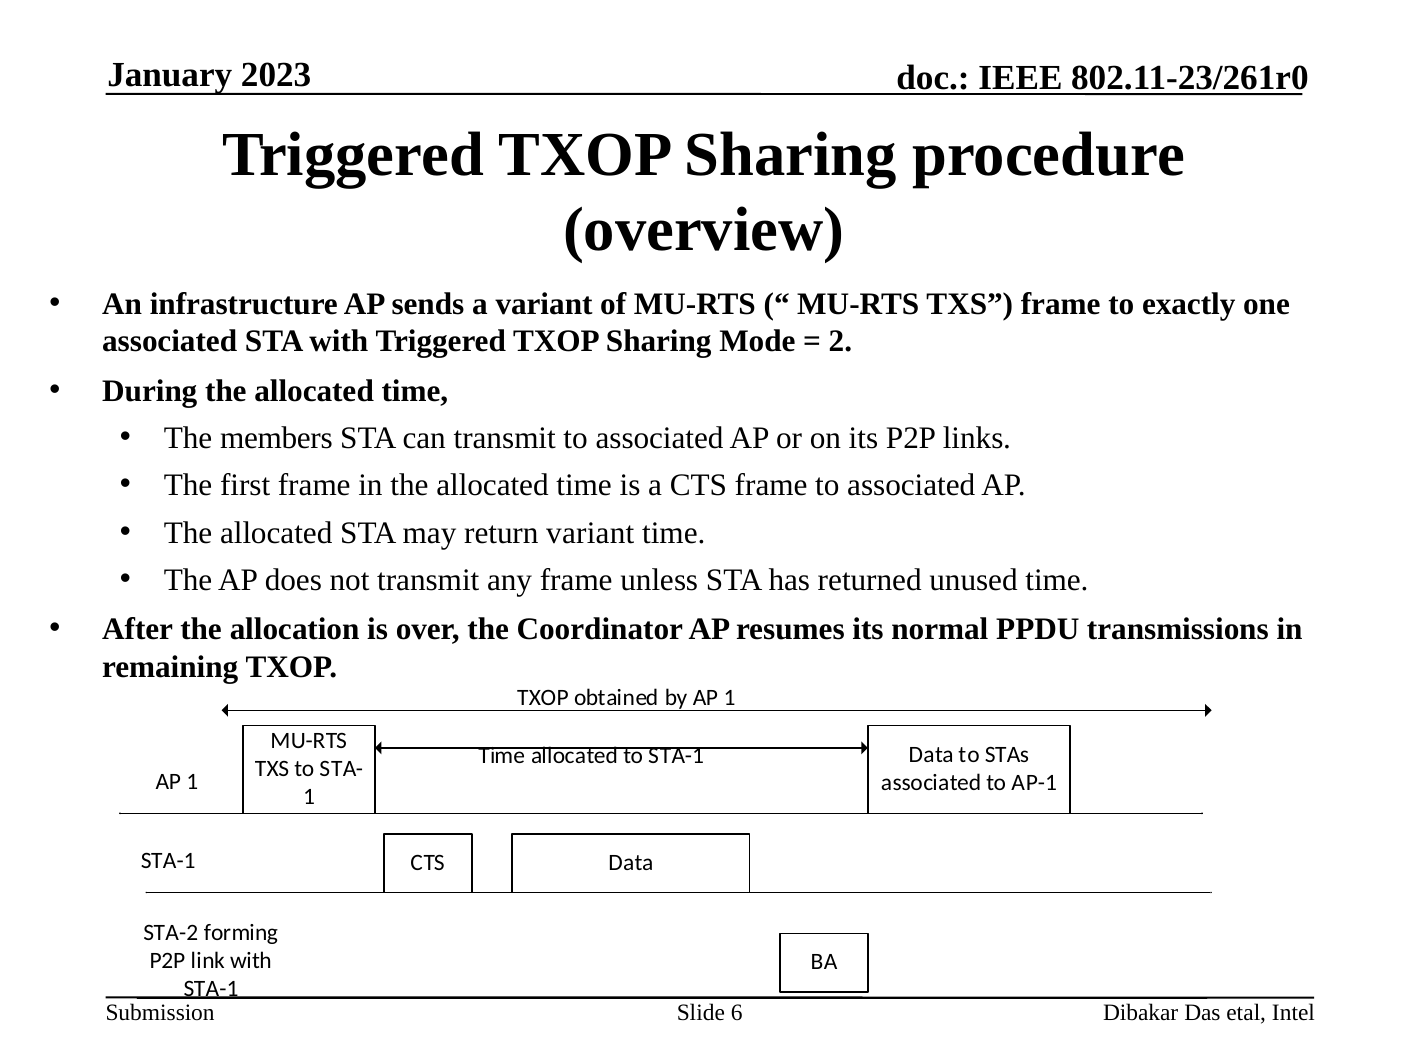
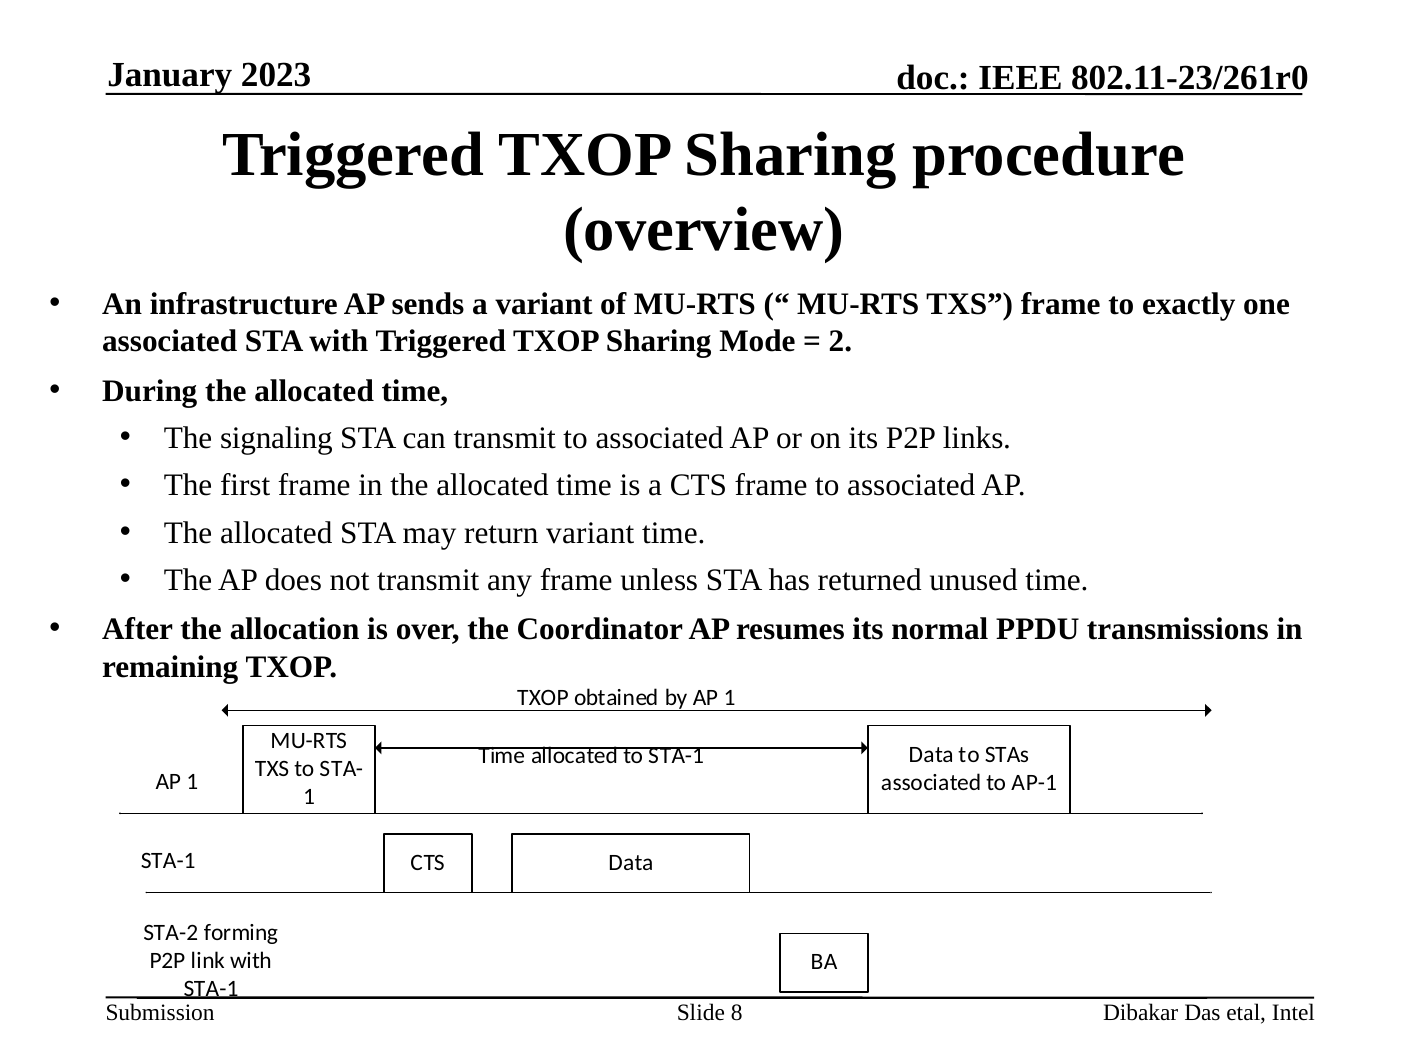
members: members -> signaling (276, 438)
6: 6 -> 8 (737, 1013)
